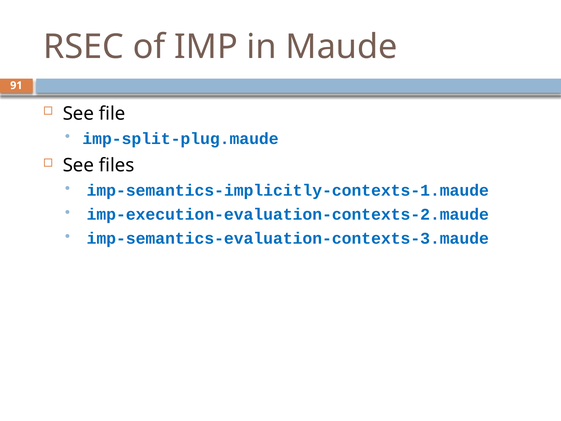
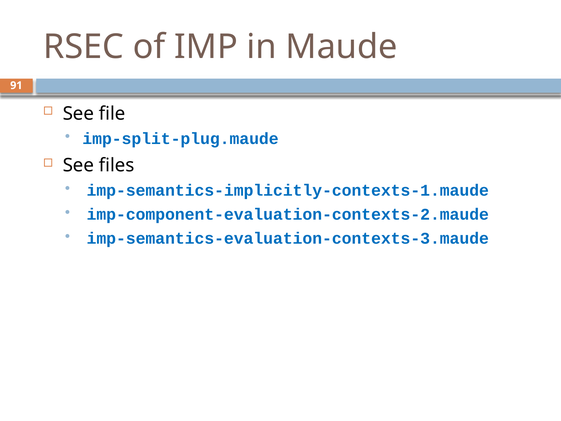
imp-execution-evaluation-contexts-2.maude: imp-execution-evaluation-contexts-2.maude -> imp-component-evaluation-contexts-2.maude (288, 214)
